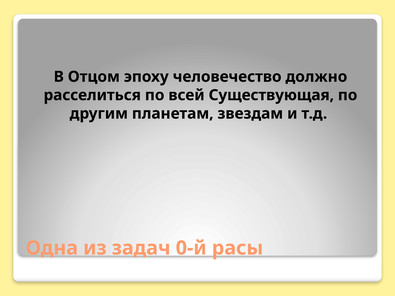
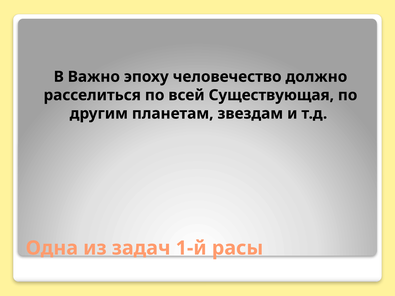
Отцом: Отцом -> Важно (94, 77)
0-й: 0-й -> 1-й (191, 248)
